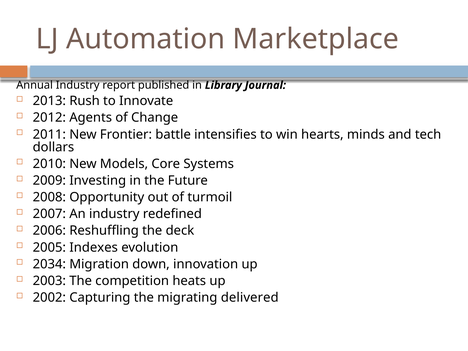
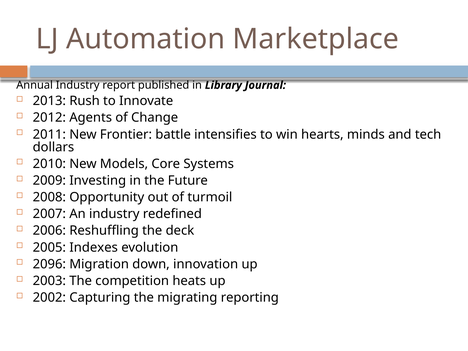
2034: 2034 -> 2096 (49, 264)
delivered: delivered -> reporting (250, 298)
